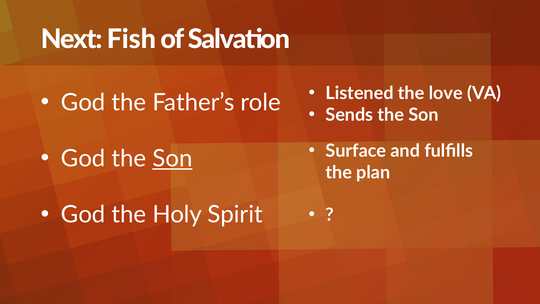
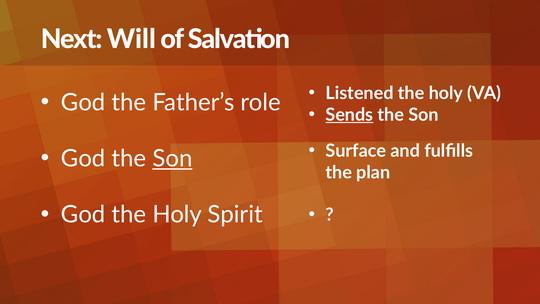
Fish: Fish -> Will (131, 39)
love: love -> holy (446, 93)
Sends underline: none -> present (349, 115)
